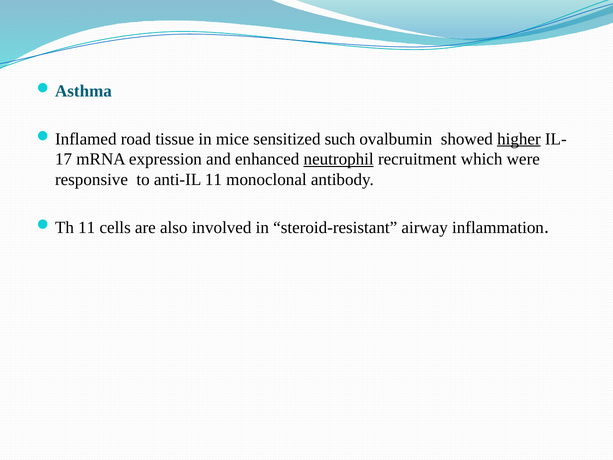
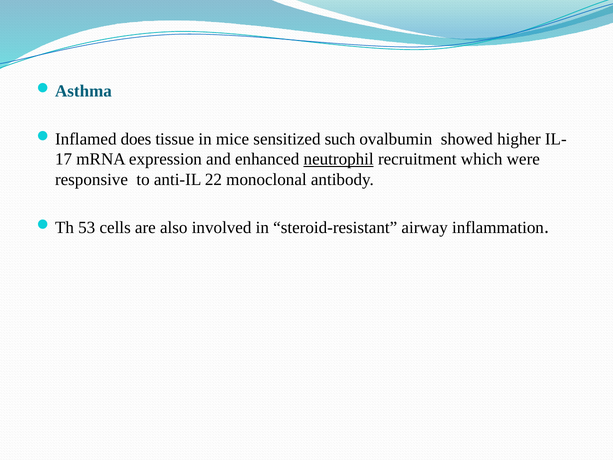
road: road -> does (136, 139)
higher underline: present -> none (519, 139)
anti-IL 11: 11 -> 22 (213, 180)
11: 11 -> 53 (87, 227)
